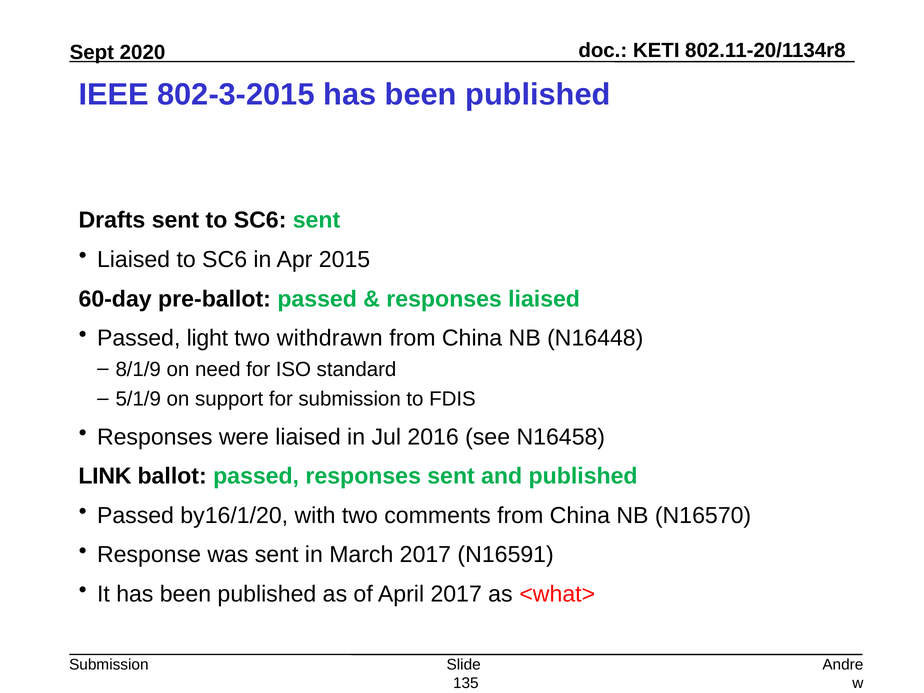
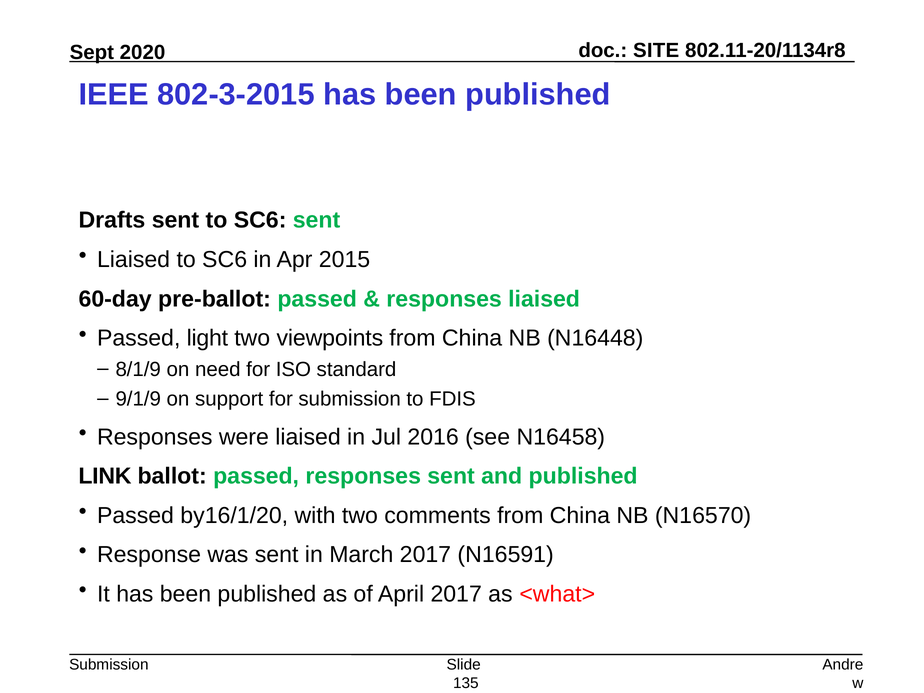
KETI: KETI -> SITE (656, 51)
withdrawn: withdrawn -> viewpoints (330, 338)
5/1/9: 5/1/9 -> 9/1/9 (138, 399)
